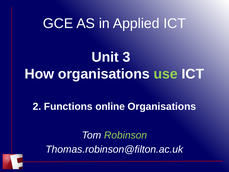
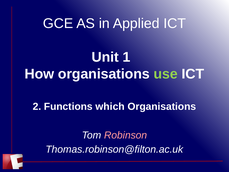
3: 3 -> 1 (127, 57)
online: online -> which (110, 106)
Robinson colour: light green -> pink (126, 135)
